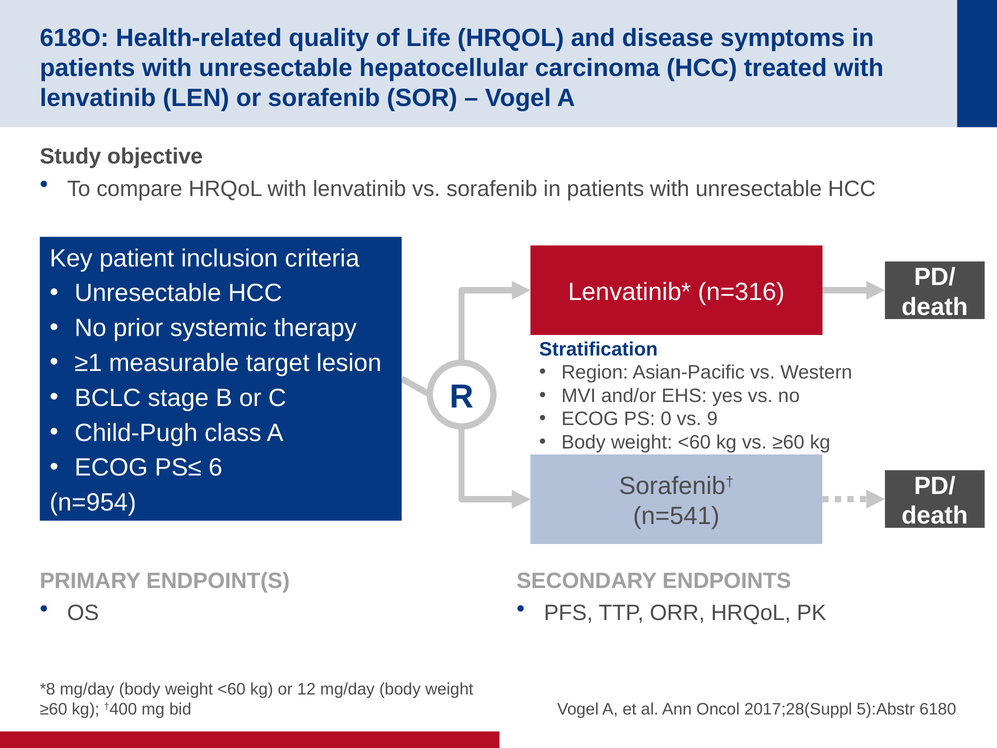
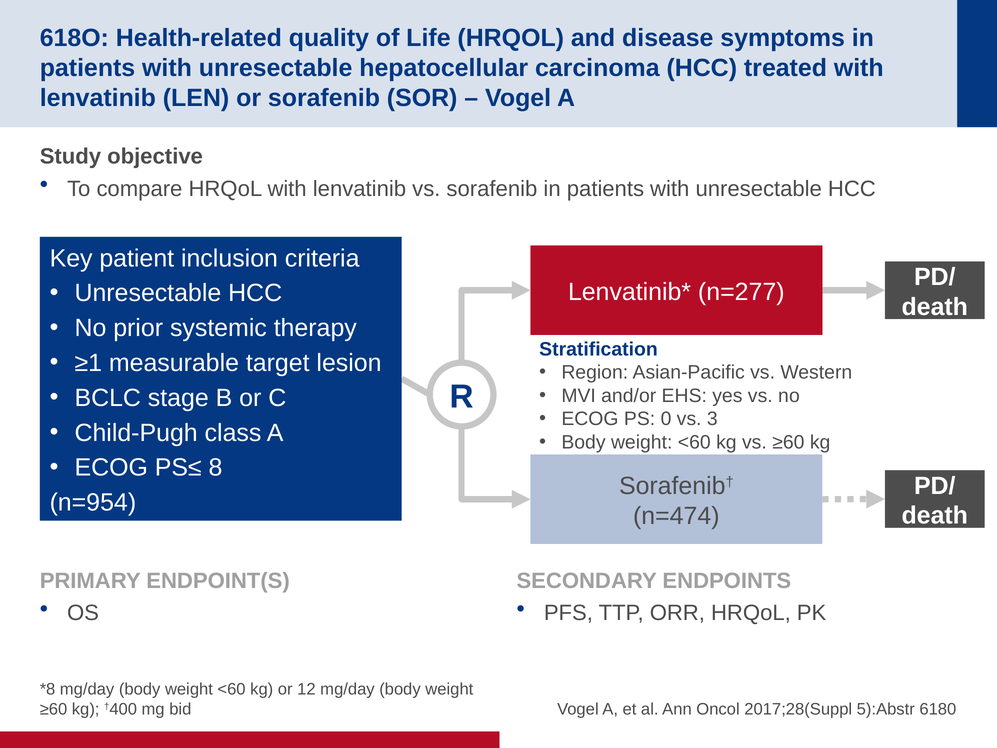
n=316: n=316 -> n=277 (741, 292)
9: 9 -> 3 (712, 419)
6: 6 -> 8 (216, 468)
n=541: n=541 -> n=474 (676, 516)
